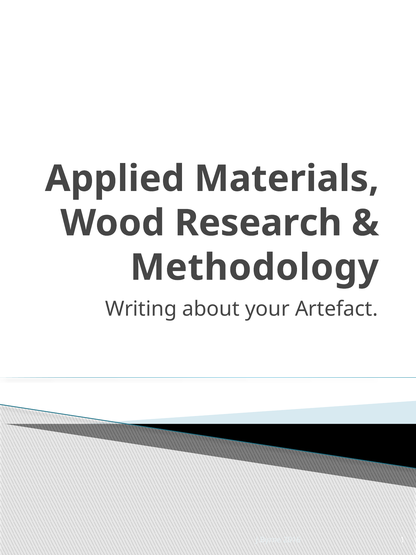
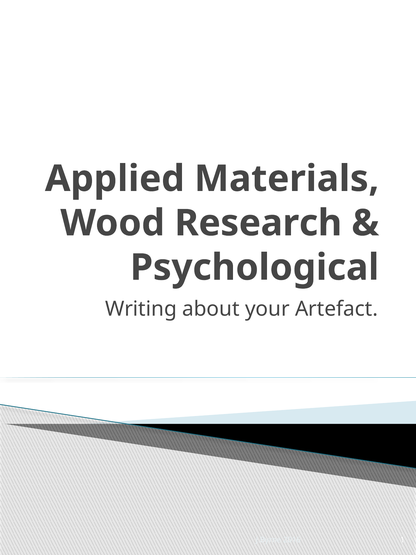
Methodology: Methodology -> Psychological (255, 267)
